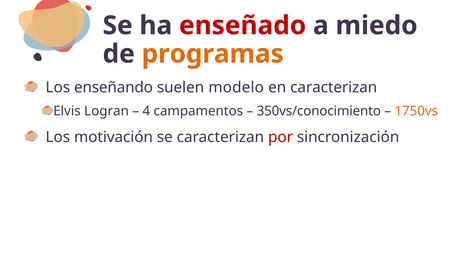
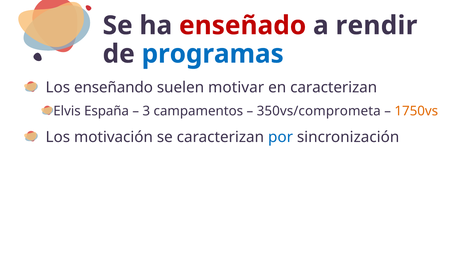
miedo: miedo -> rendir (376, 26)
programas colour: orange -> blue (213, 54)
modelo: modelo -> motivar (236, 87)
Logran: Logran -> España (107, 111)
4: 4 -> 3 (146, 111)
350vs/conocimiento: 350vs/conocimiento -> 350vs/comprometa (319, 111)
por colour: red -> blue (281, 137)
